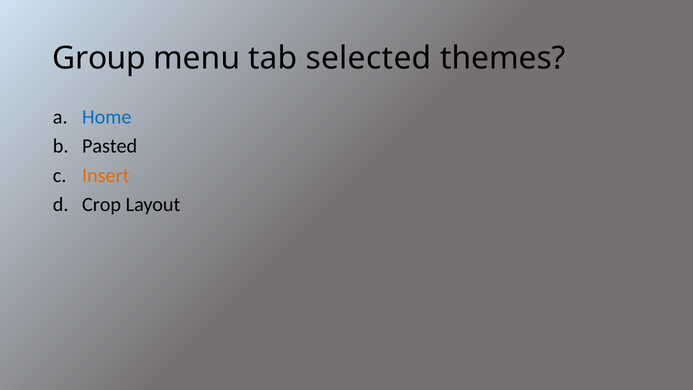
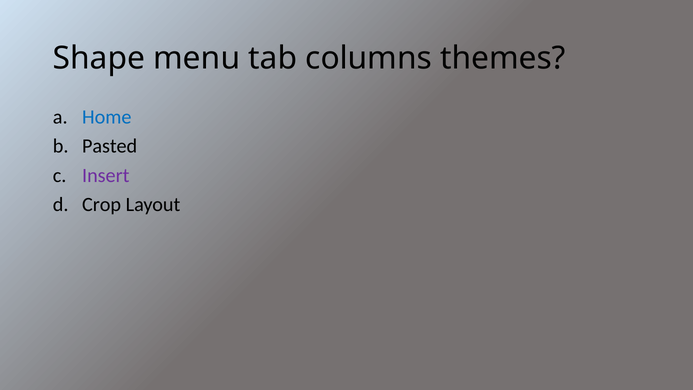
Group: Group -> Shape (99, 58)
selected: selected -> columns (369, 58)
Insert colour: orange -> purple (106, 175)
